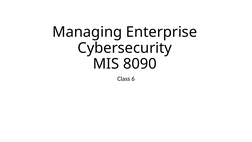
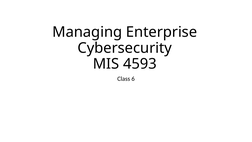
8090: 8090 -> 4593 (140, 64)
